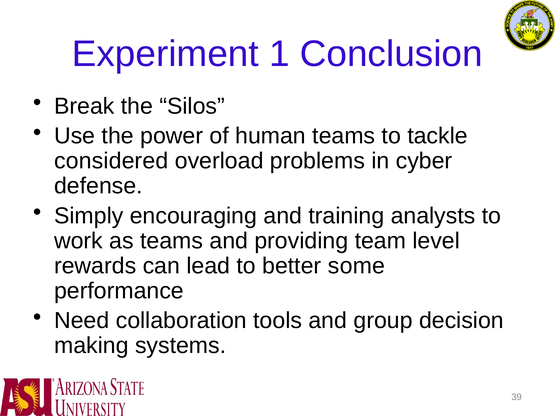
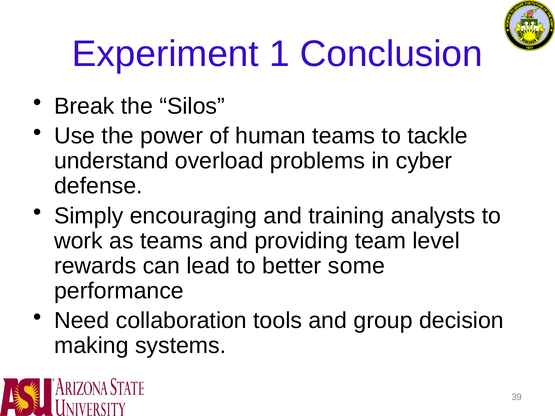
considered: considered -> understand (111, 161)
